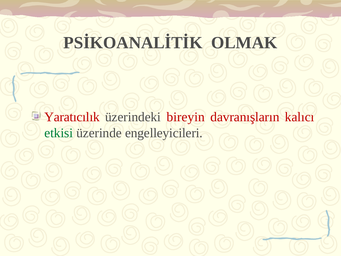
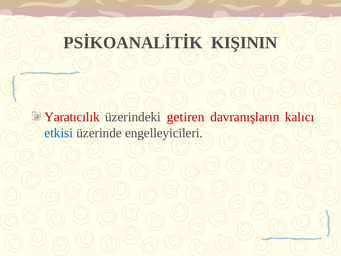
OLMAK: OLMAK -> KIŞININ (244, 43)
bireyin: bireyin -> getiren (186, 117)
etkisi colour: green -> blue (59, 133)
